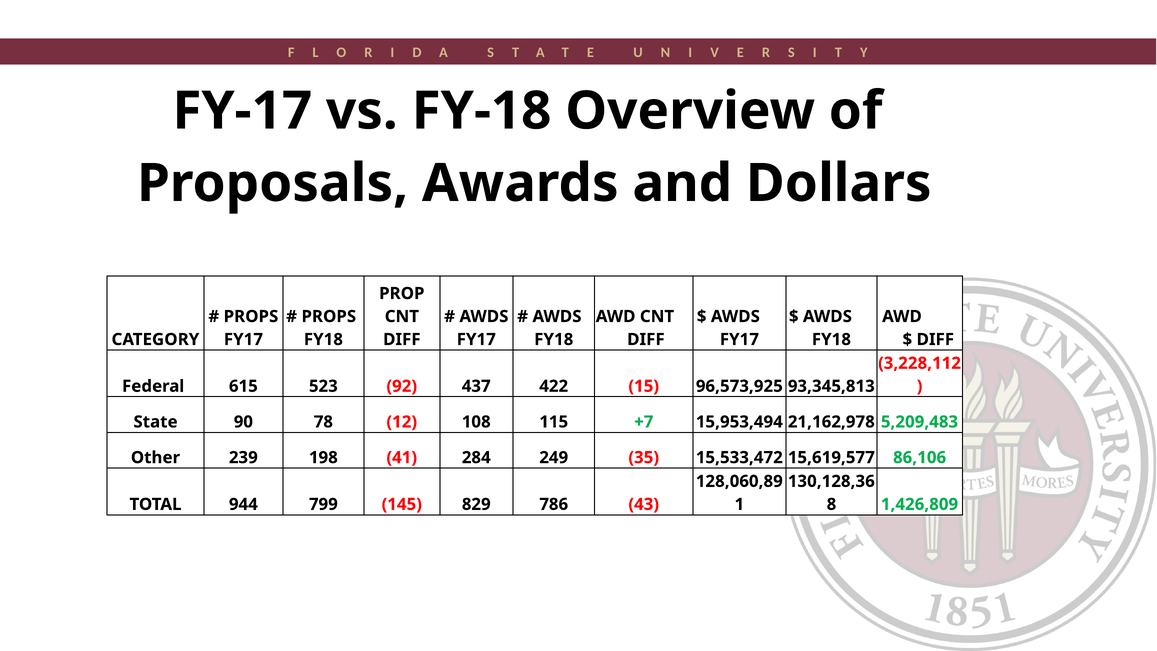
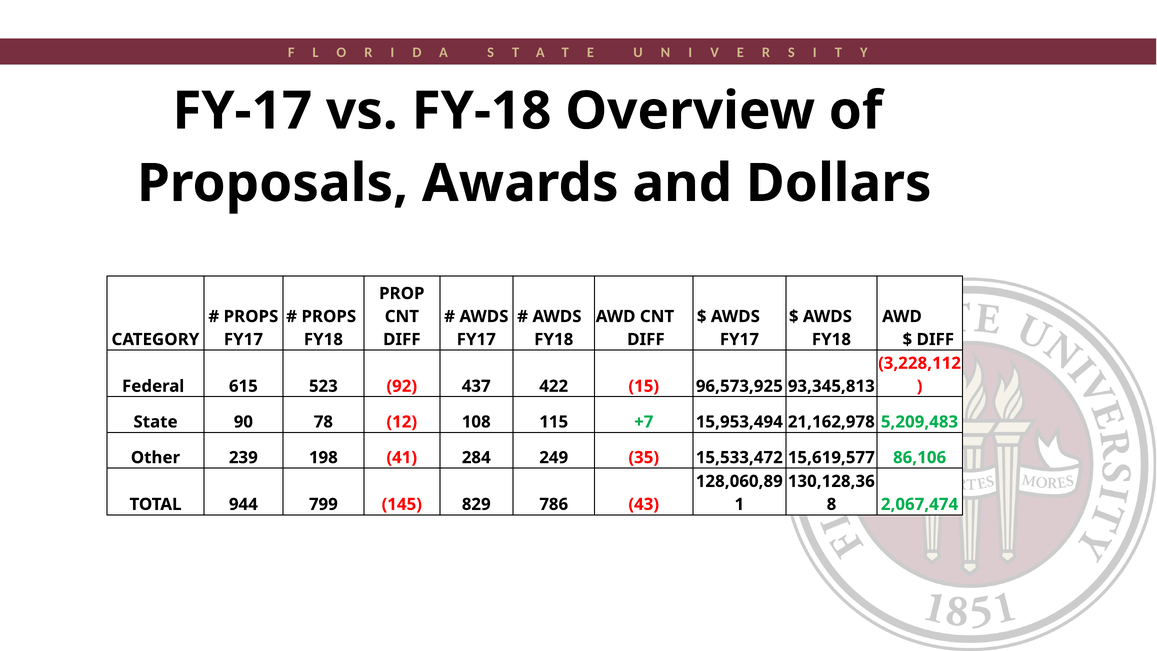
1,426,809: 1,426,809 -> 2,067,474 (920, 504)
